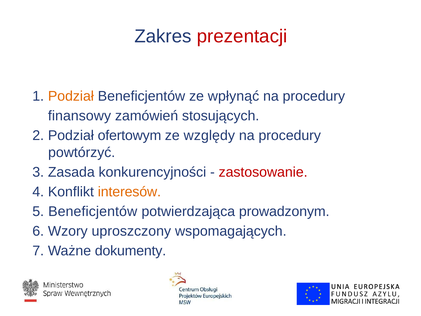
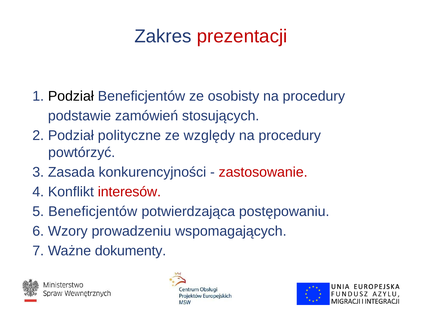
Podział colour: orange -> black (71, 96)
wpłynąć: wpłynąć -> osobisty (234, 96)
finansowy: finansowy -> podstawie (80, 116)
ofertowym: ofertowym -> polityczne (129, 135)
interesów colour: orange -> red (129, 192)
prowadzonym: prowadzonym -> postępowaniu (284, 211)
uproszczony: uproszczony -> prowadzeniu (131, 231)
